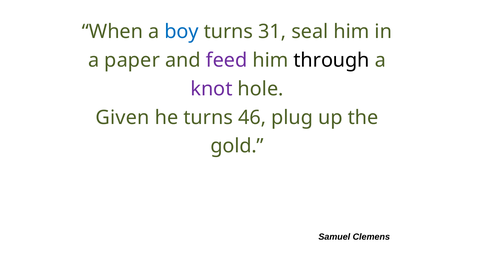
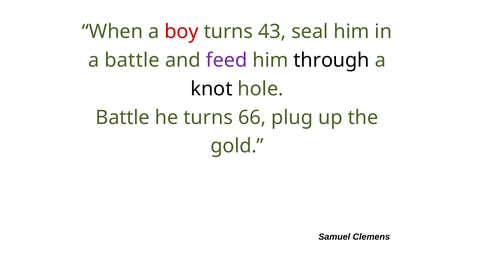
boy colour: blue -> red (182, 32)
31: 31 -> 43 (272, 32)
a paper: paper -> battle (132, 60)
knot colour: purple -> black (211, 89)
Given: Given -> Battle (123, 118)
46: 46 -> 66 (252, 118)
